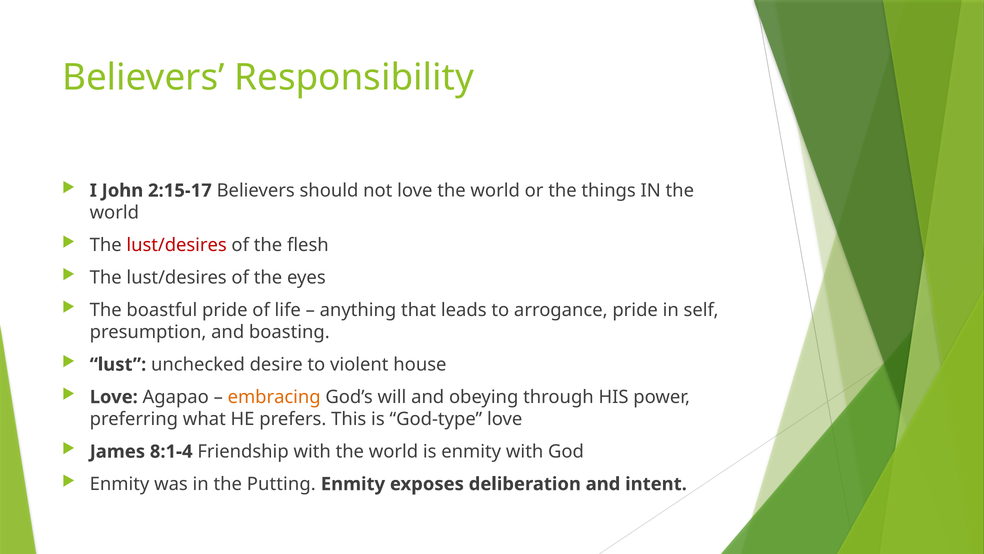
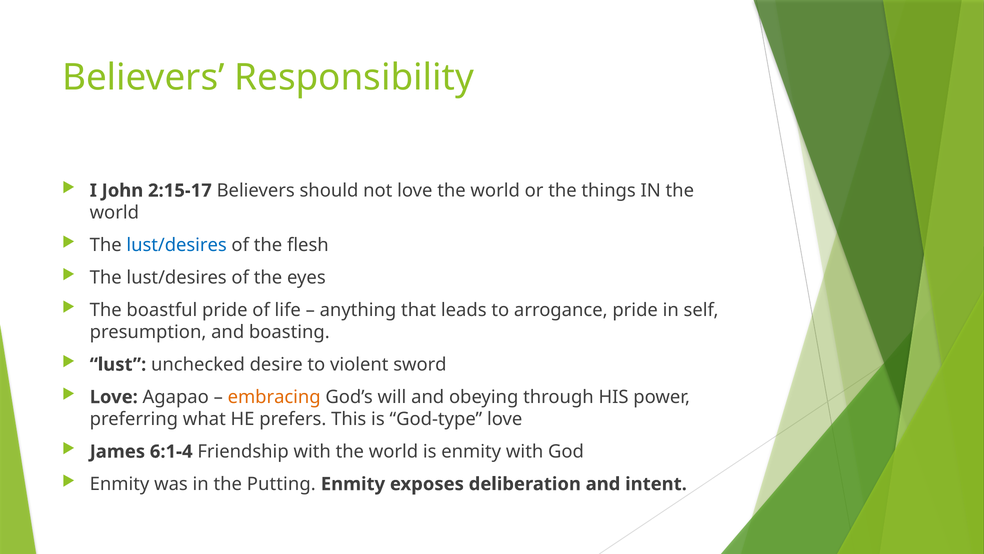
lust/desires colour: red -> blue (177, 245)
house: house -> sword (420, 364)
8:1-4: 8:1-4 -> 6:1-4 (171, 451)
